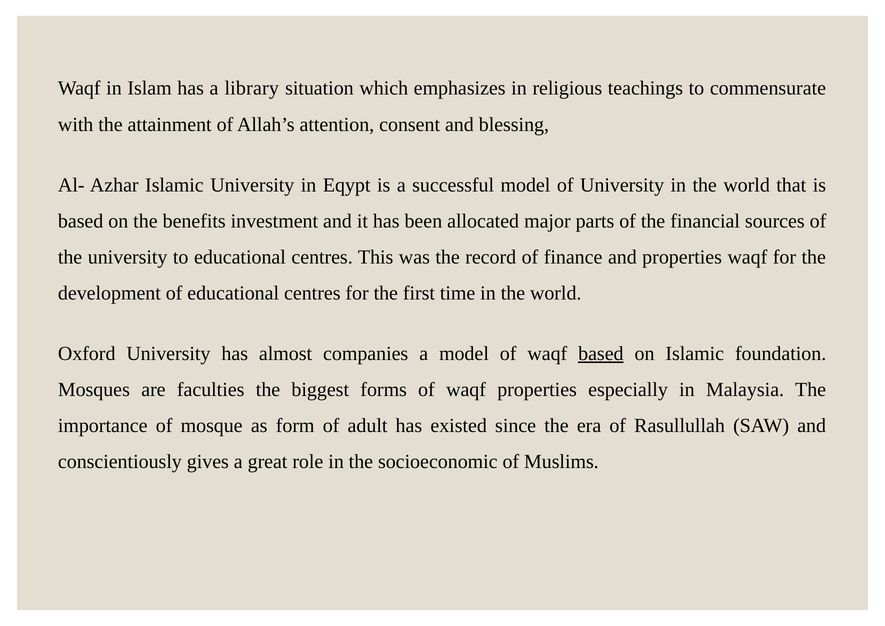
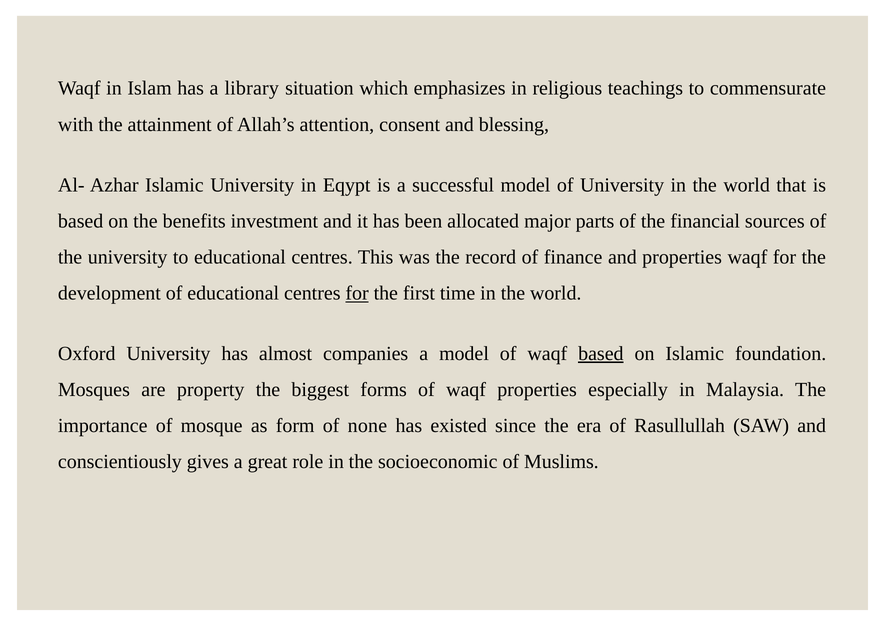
for underline: none -> present (357, 293)
faculties: faculties -> property (211, 390)
adult: adult -> none (367, 426)
